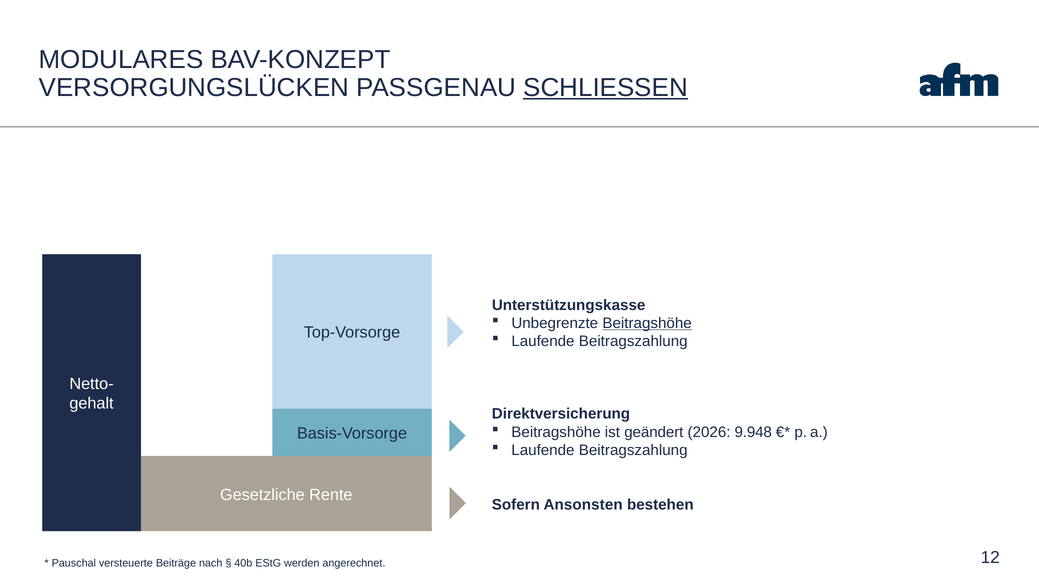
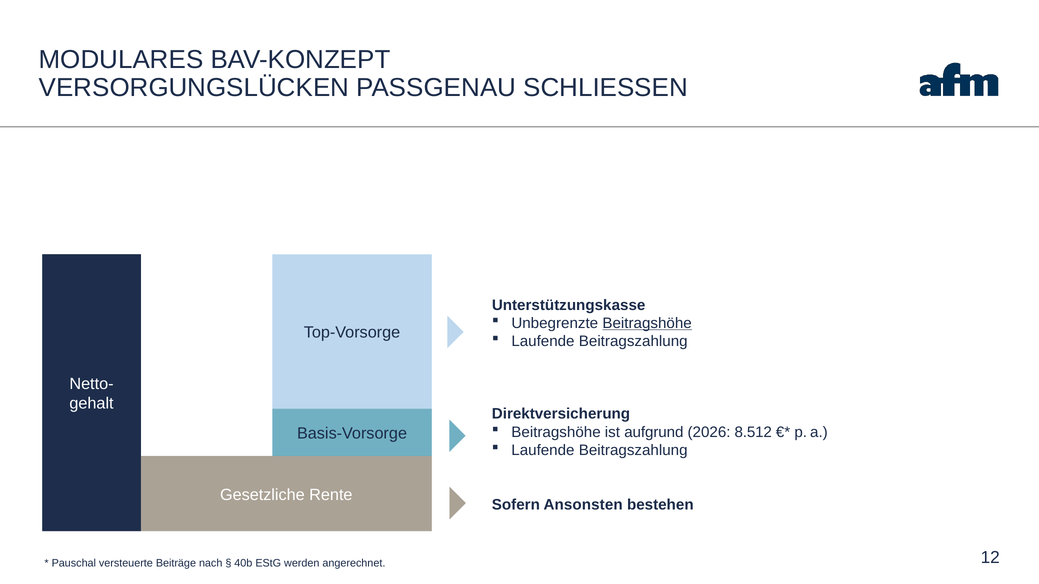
SCHLIESSEN underline: present -> none (606, 88)
geändert: geändert -> aufgrund (654, 432)
9.948: 9.948 -> 8.512 (753, 432)
